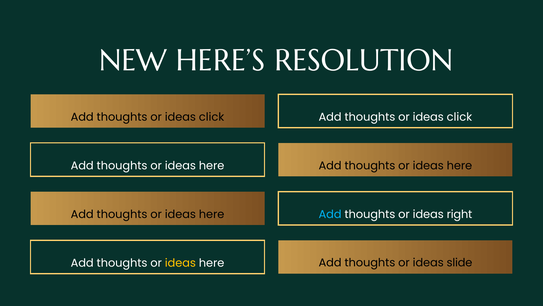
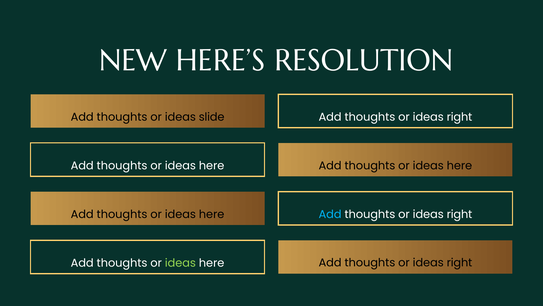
click: click -> slide (212, 117)
click: click -> right (459, 117)
slide: slide -> right (459, 262)
ideas colour: yellow -> light green (180, 263)
